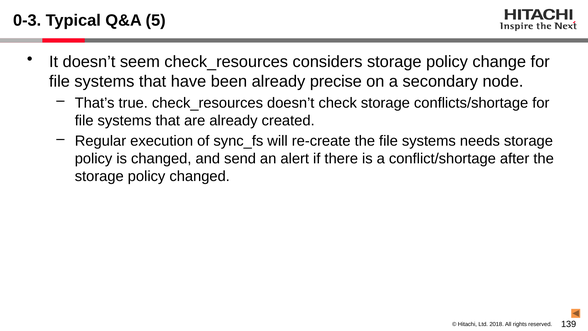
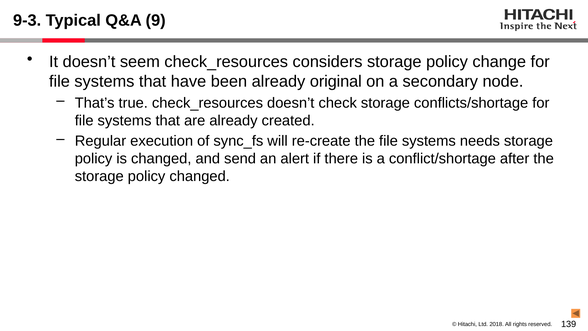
0-3: 0-3 -> 9-3 (27, 20)
5: 5 -> 9 (156, 20)
precise: precise -> original (336, 81)
